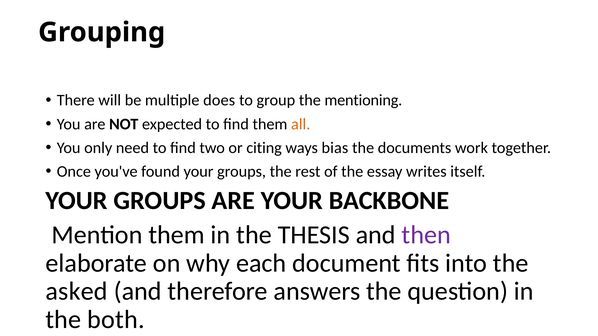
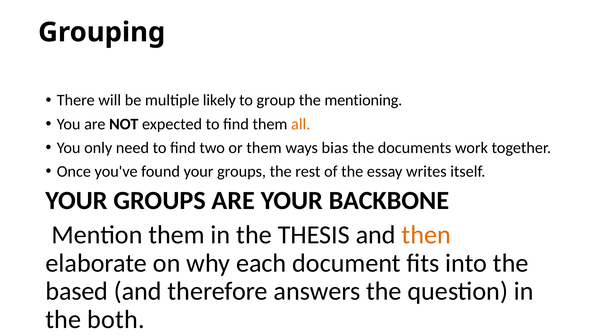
does: does -> likely (219, 100)
or citing: citing -> them (264, 148)
then colour: purple -> orange (426, 235)
asked: asked -> based (77, 292)
